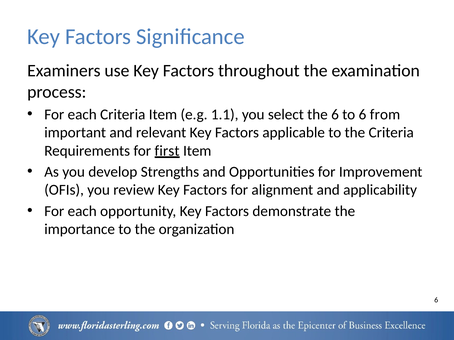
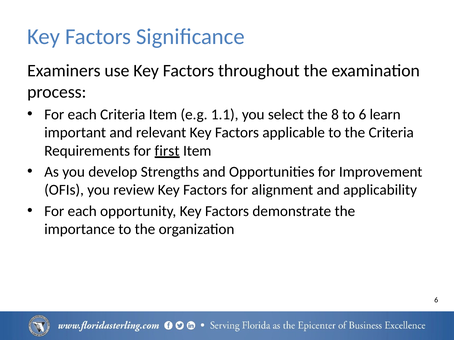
the 6: 6 -> 8 (335, 115)
from: from -> learn (385, 115)
